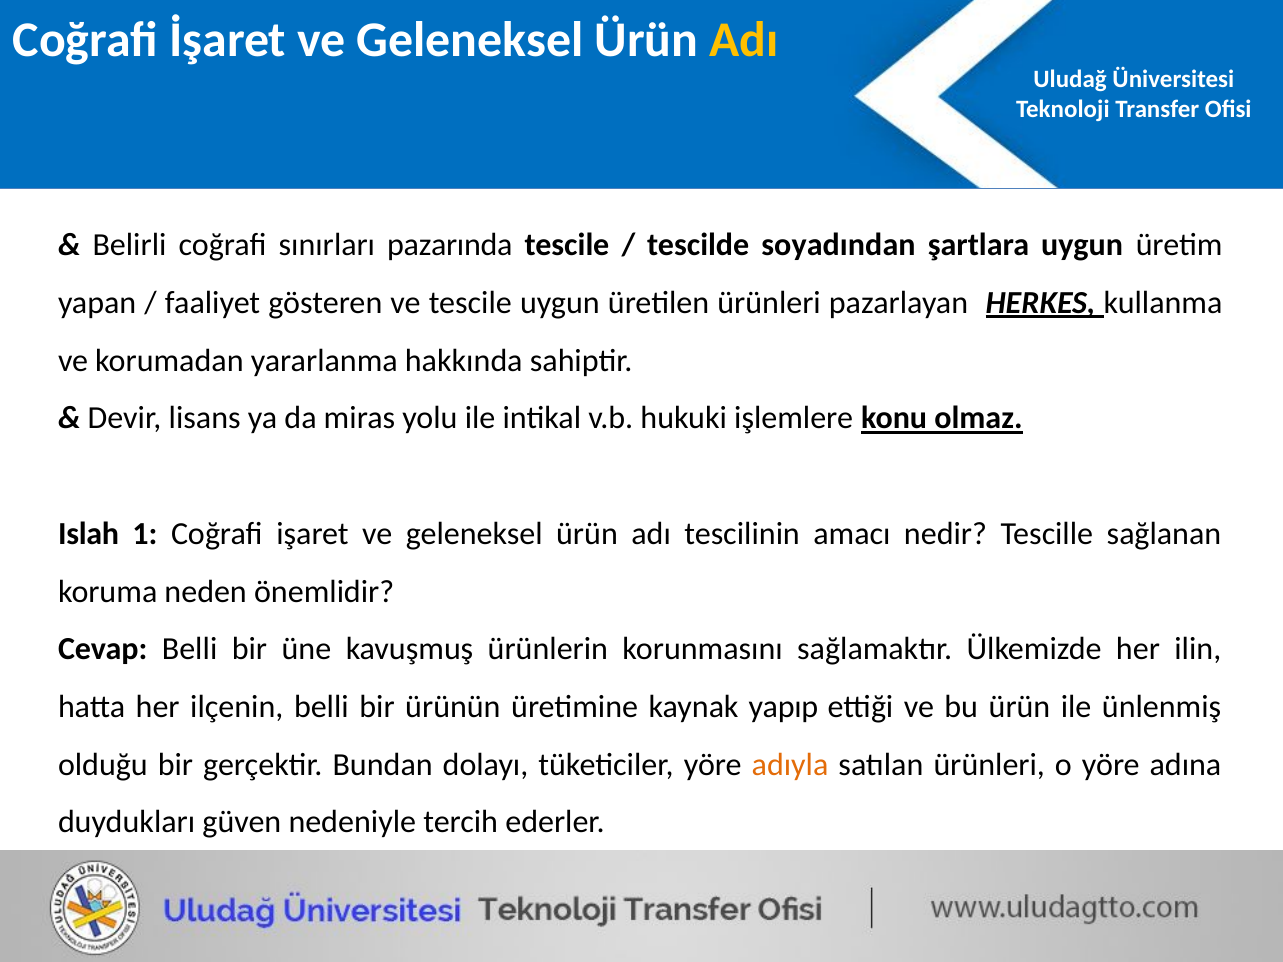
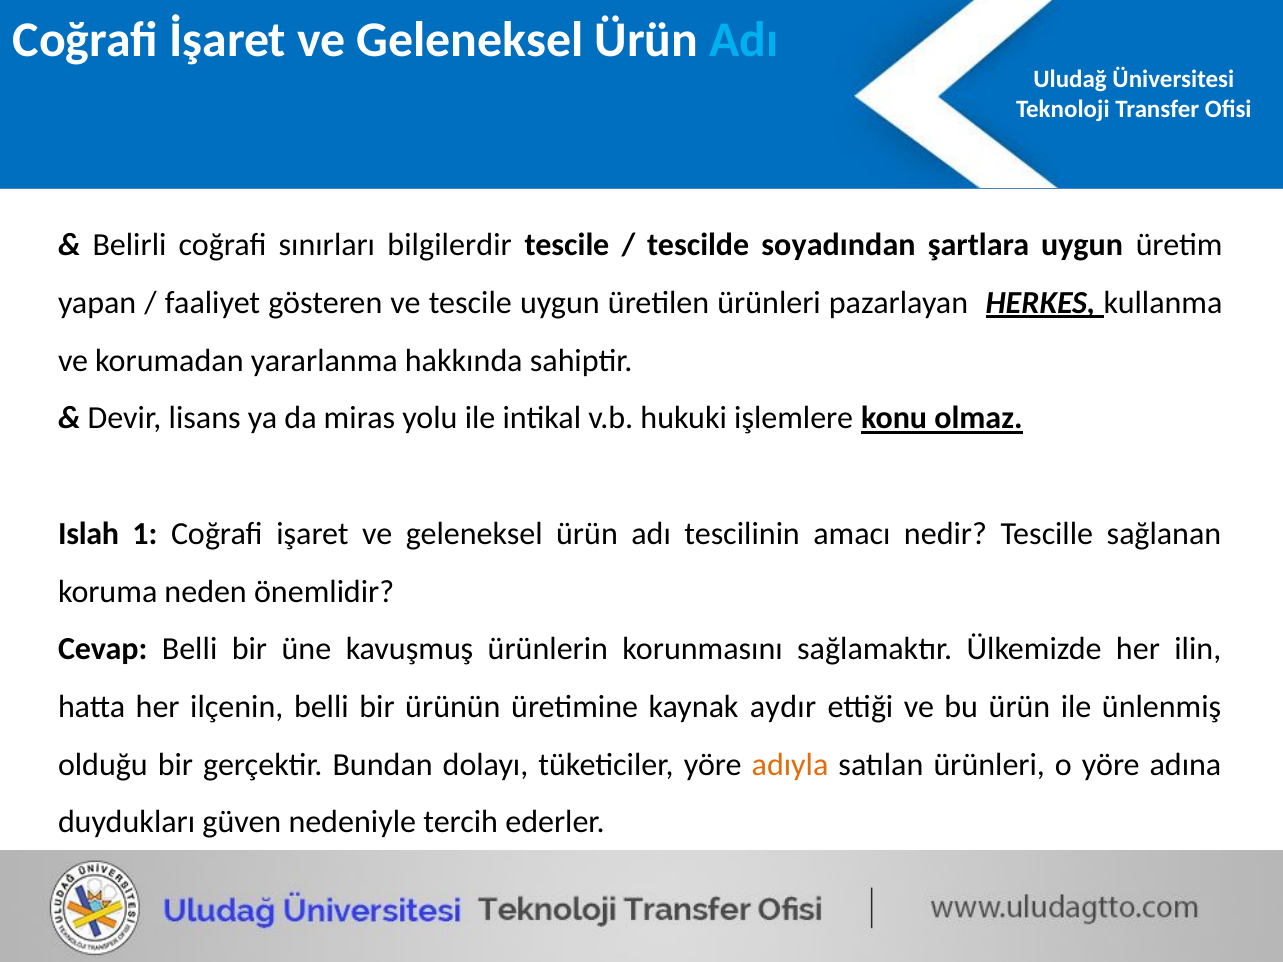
Adı colour: yellow -> light blue (744, 40)
pazarında: pazarında -> bilgilerdir (450, 245)
yapıp: yapıp -> aydır (783, 707)
